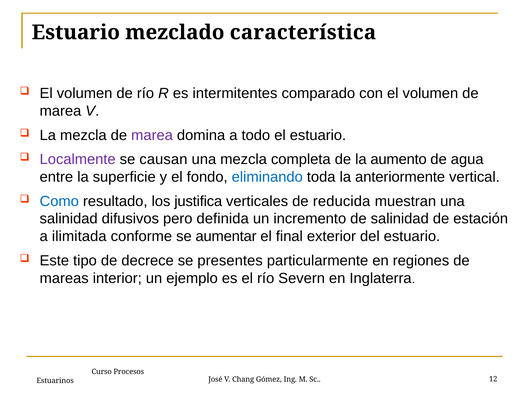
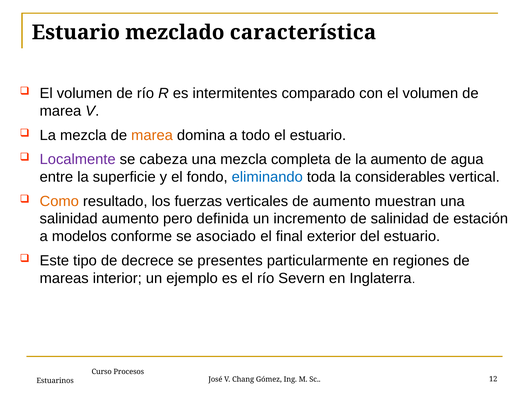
marea colour: purple -> orange (152, 135)
causan: causan -> cabeza (163, 160)
anteriormente: anteriormente -> considerables (400, 177)
Como colour: blue -> orange (59, 202)
justifica: justifica -> fuerzas (198, 202)
de reducida: reducida -> aumento (342, 202)
salinidad difusivos: difusivos -> aumento (130, 219)
ilimitada: ilimitada -> modelos (79, 237)
aumentar: aumentar -> asociado (226, 237)
